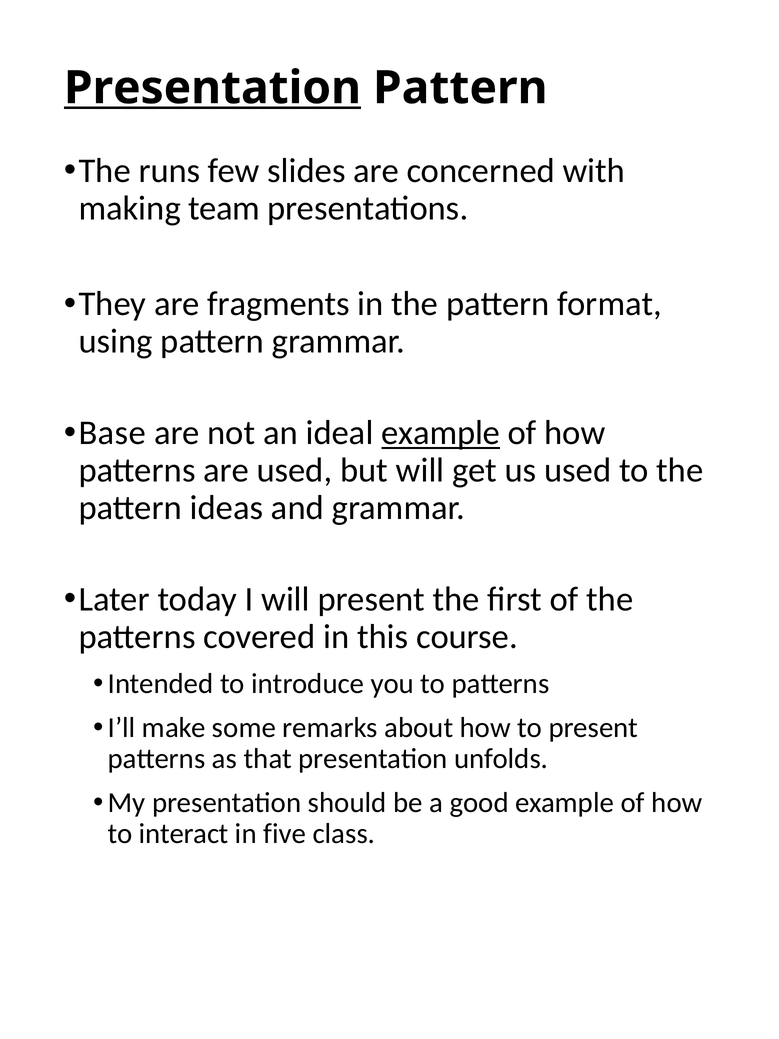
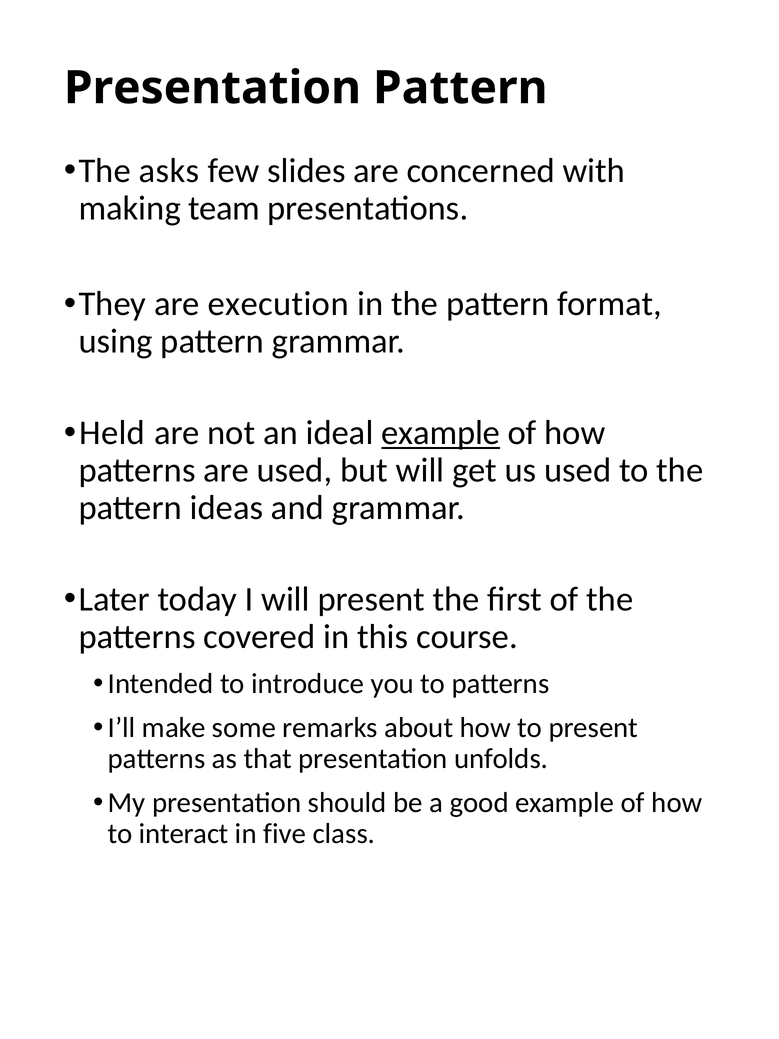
Presentation underline: present -> none (212, 88)
runs: runs -> asks (169, 171)
fragments: fragments -> execution (278, 304)
Base: Base -> Held (112, 433)
